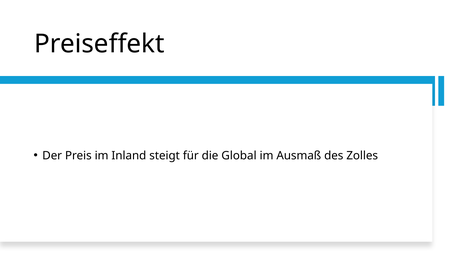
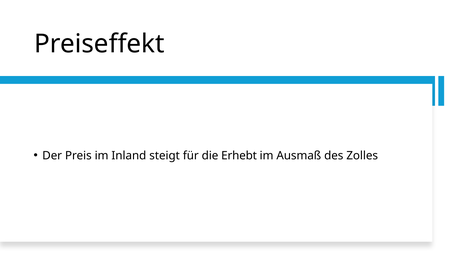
Global: Global -> Erhebt (239, 155)
